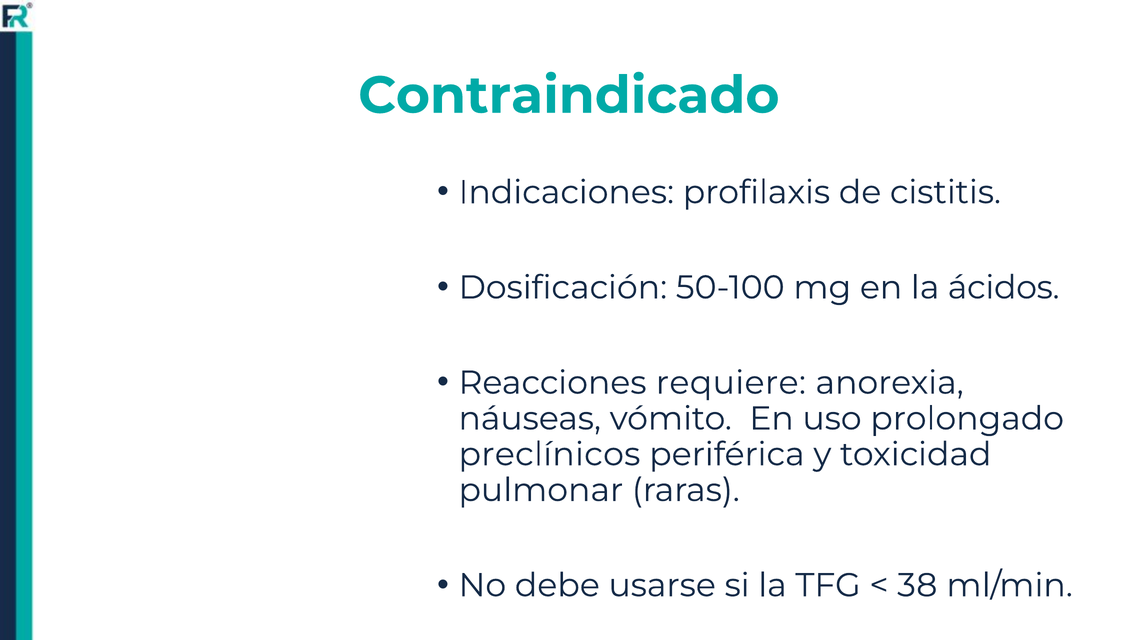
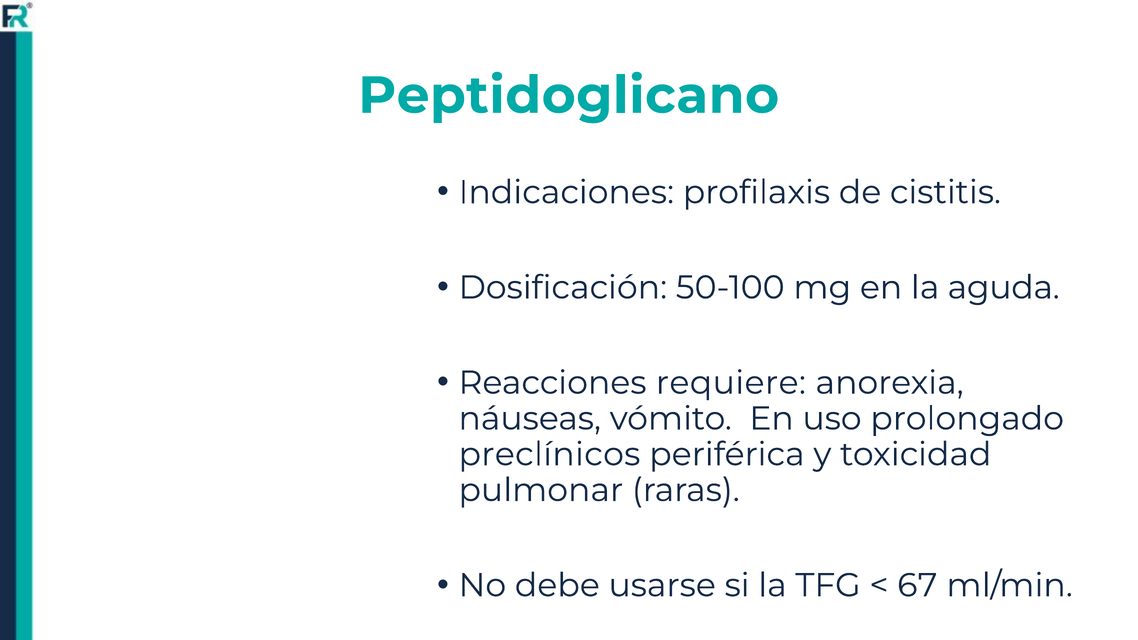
Contraindicado: Contraindicado -> Peptidoglicano (569, 96)
ácidos: ácidos -> aguda (1004, 288)
38: 38 -> 67 (917, 585)
